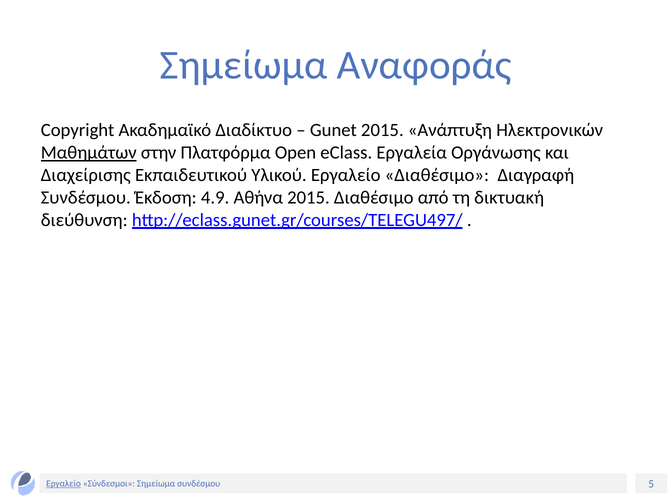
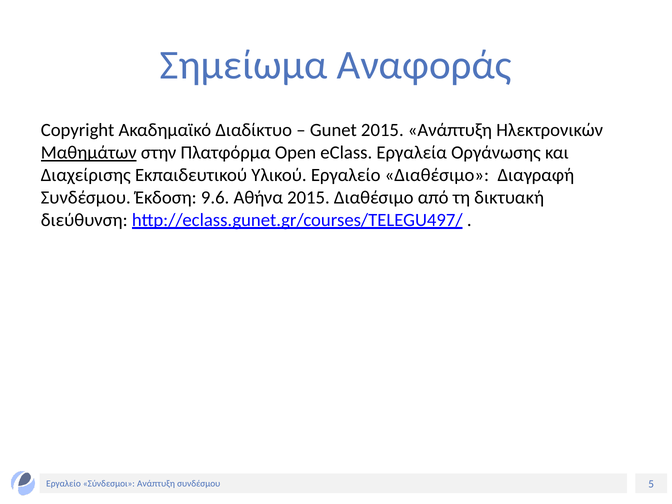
4.9: 4.9 -> 9.6 (215, 198)
Εργαλείο underline: present -> none (64, 484)
Σύνδεσμοι Σημείωμα: Σημείωμα -> Ανάπτυξη (156, 484)
